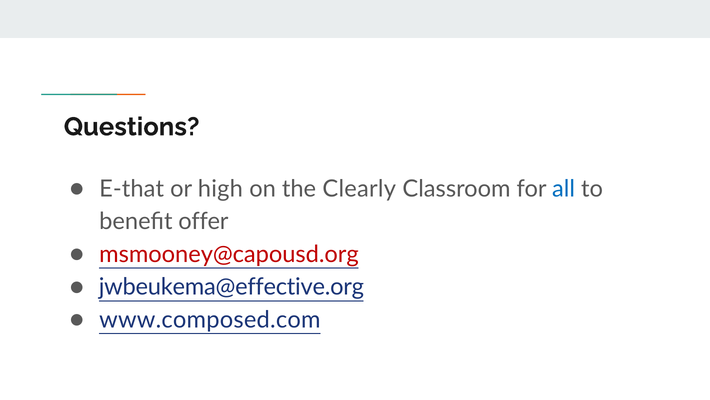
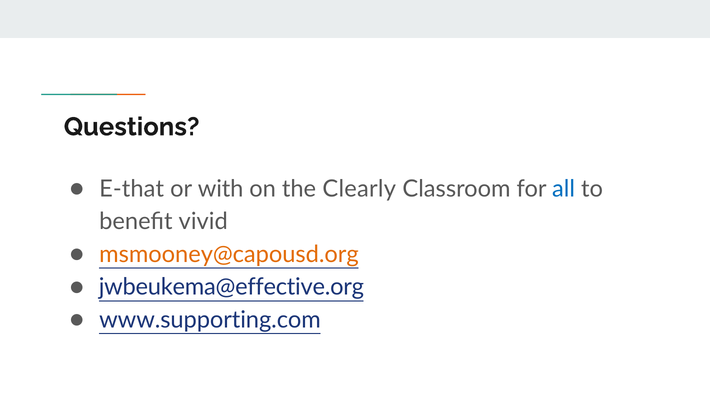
high: high -> with (221, 189)
offer: offer -> vivid (203, 221)
msmooney@capousd.org colour: red -> orange (229, 254)
www.composed.com: www.composed.com -> www.supporting.com (210, 319)
